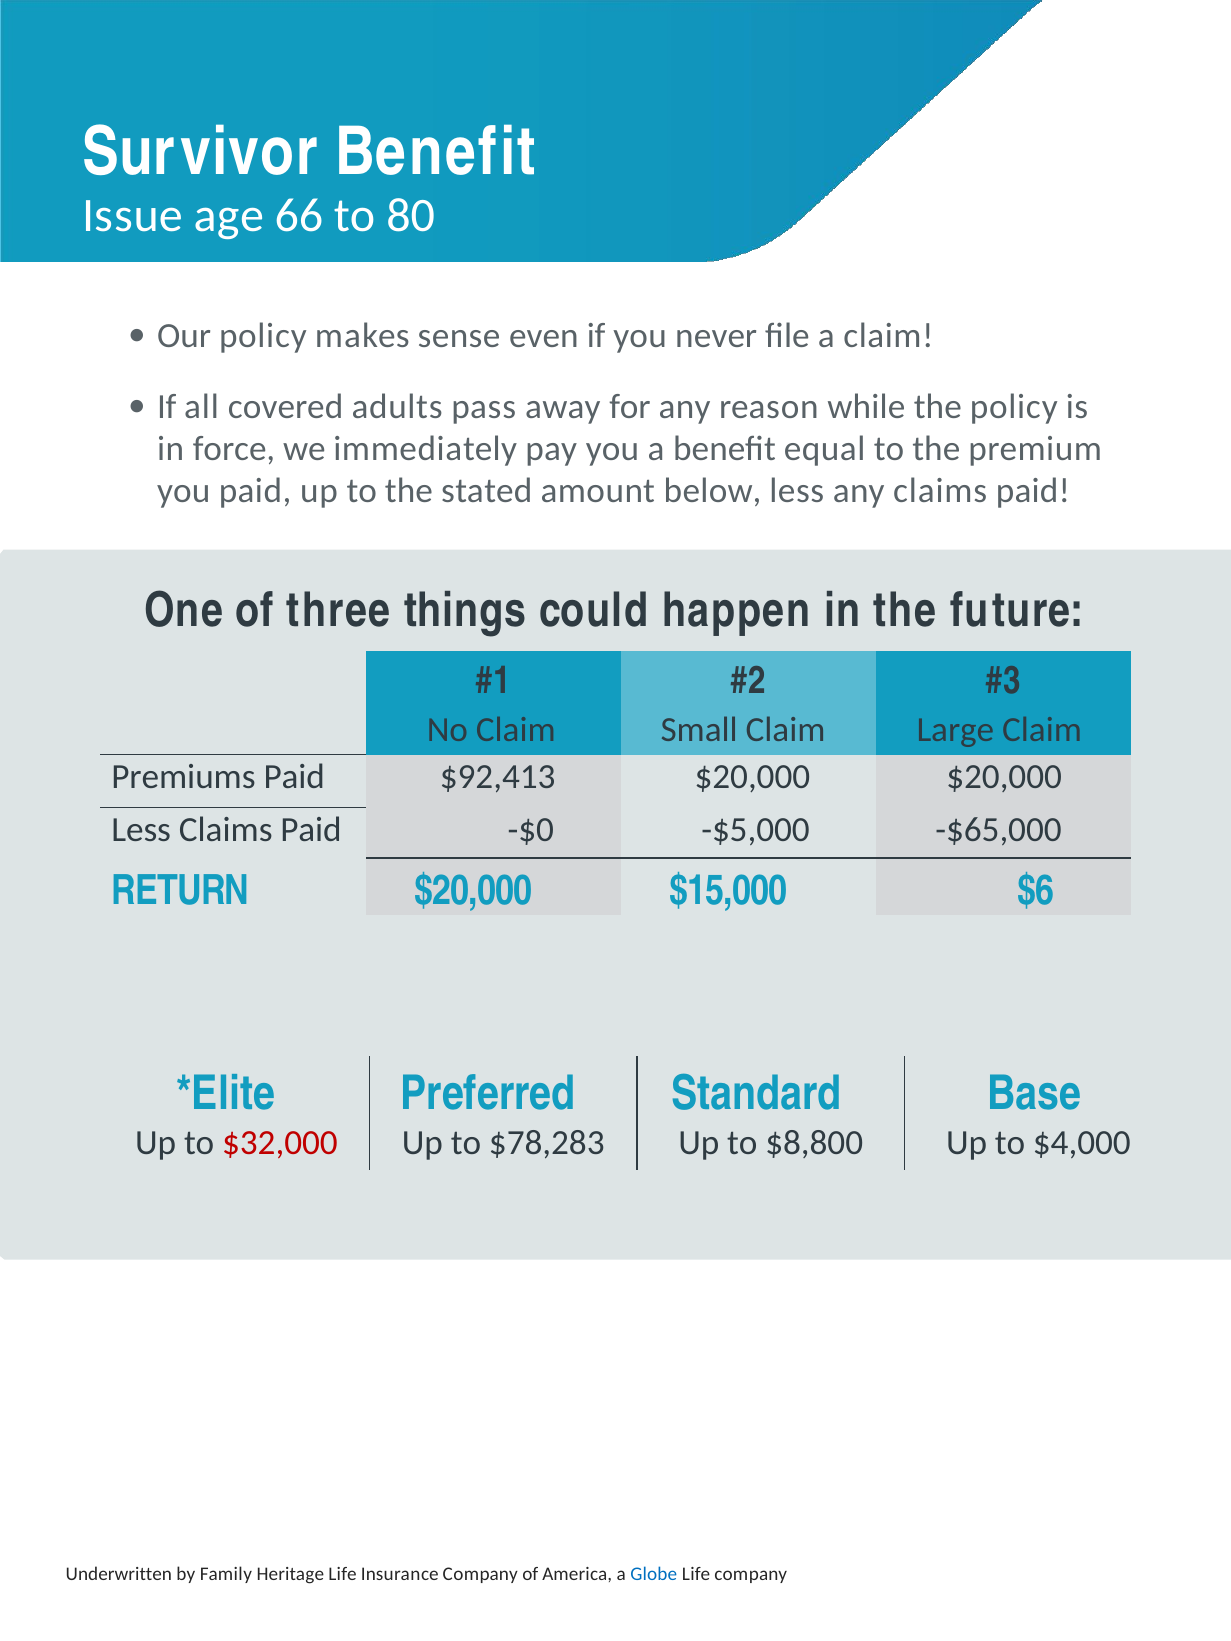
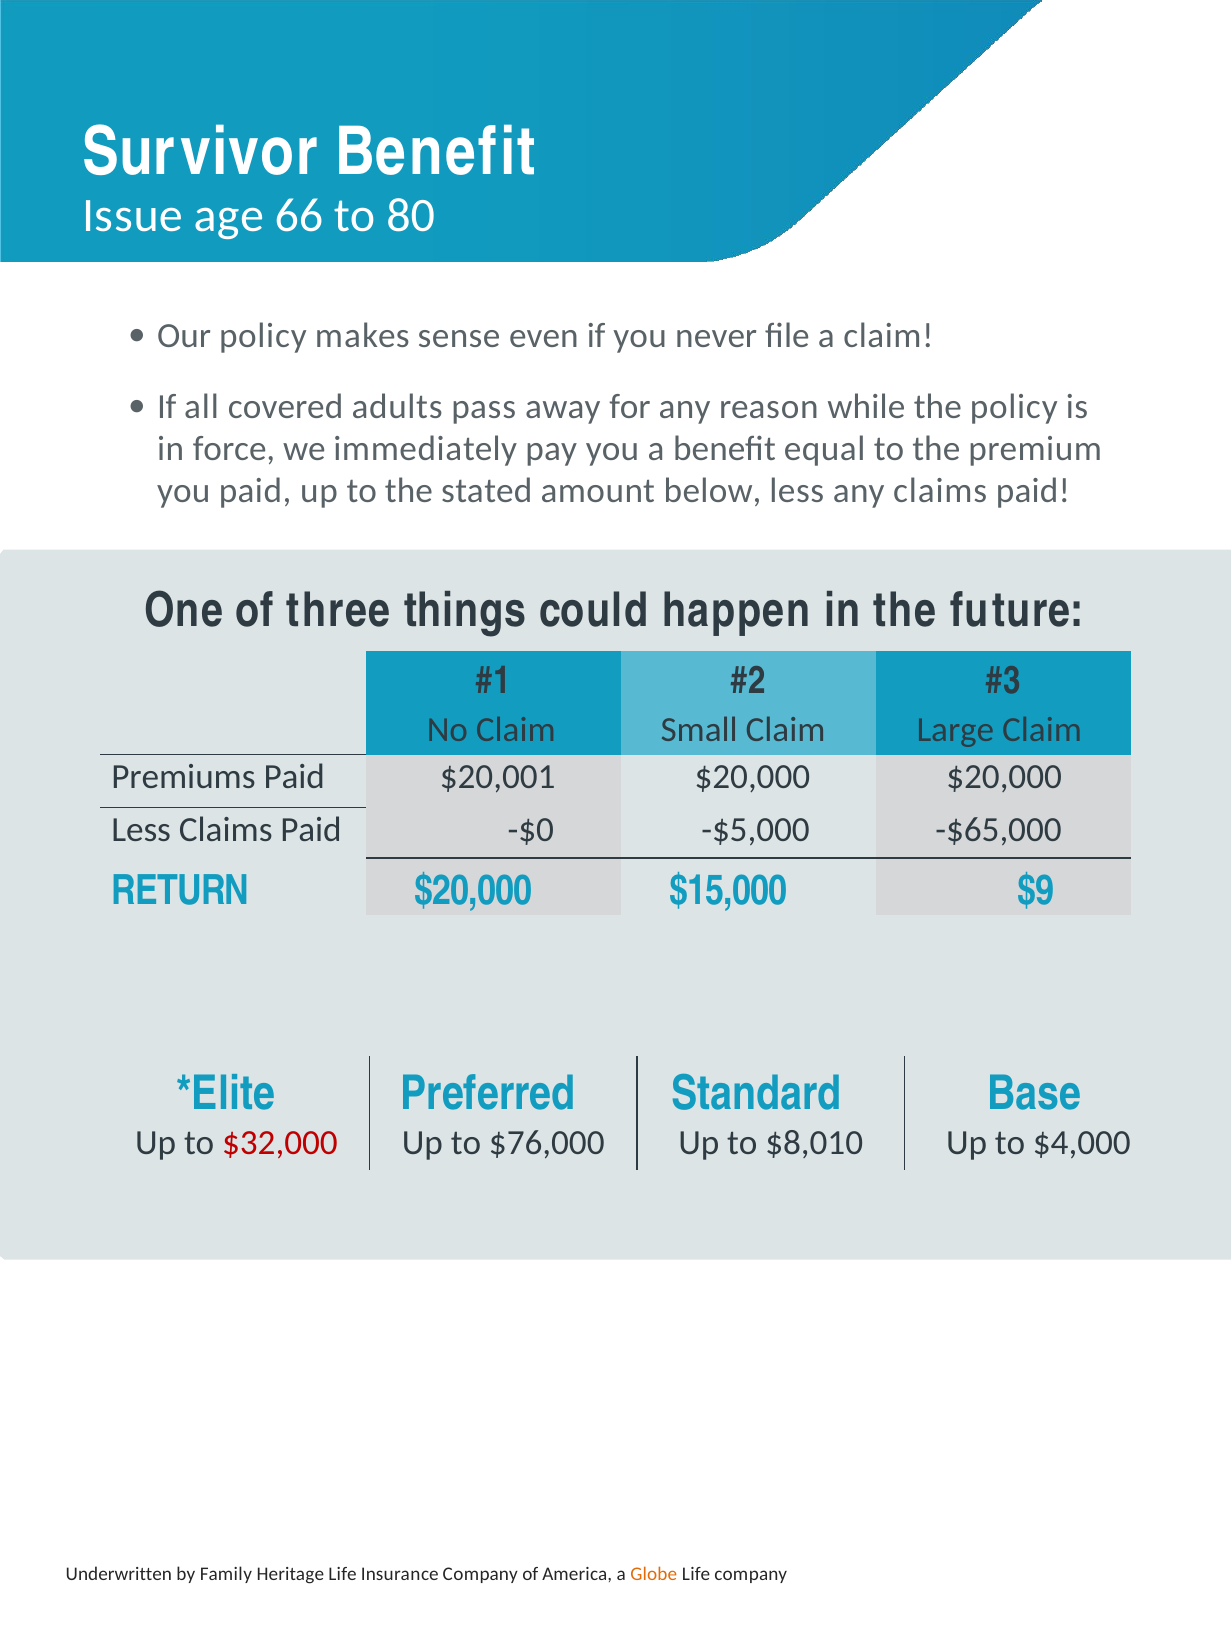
$92,413: $92,413 -> $20,001 (498, 777)
$6: $6 -> $9 (1036, 890)
$78,283: $78,283 -> $76,000 (547, 1143)
$8,800: $8,800 -> $8,010 (814, 1143)
Globe colour: blue -> orange (654, 1574)
